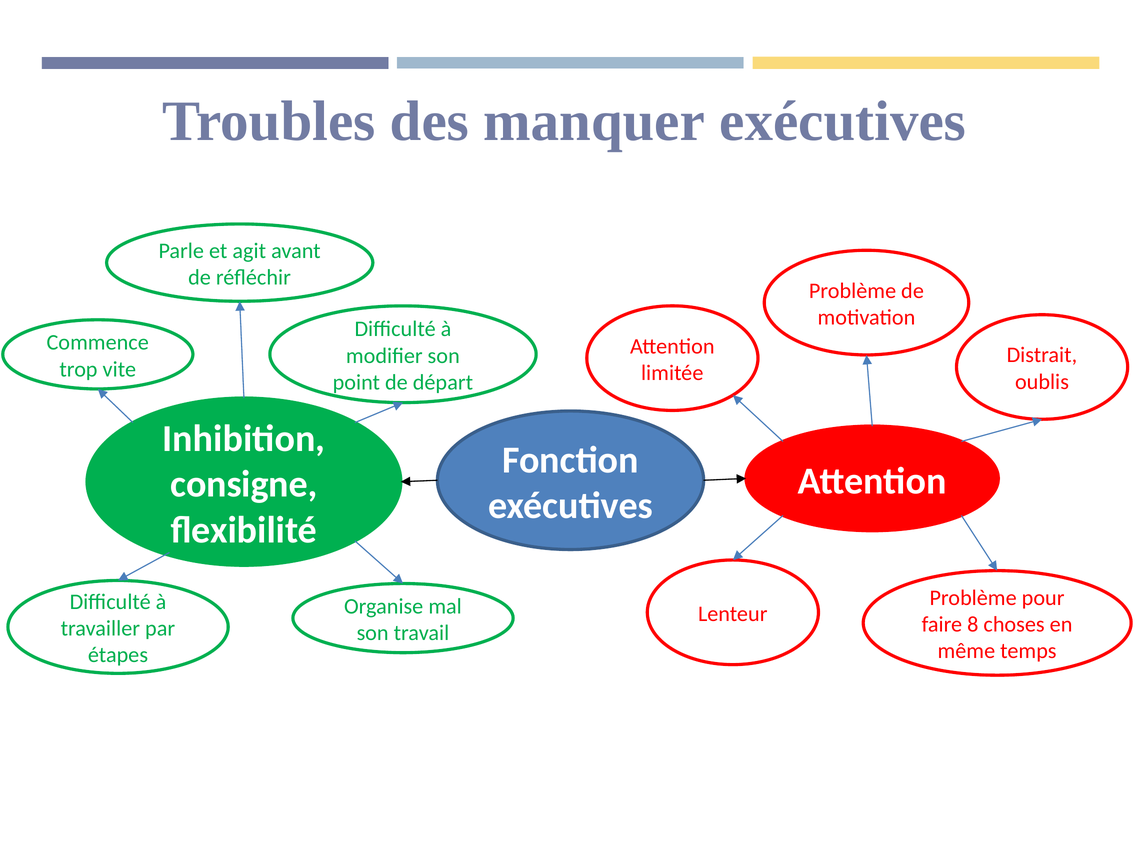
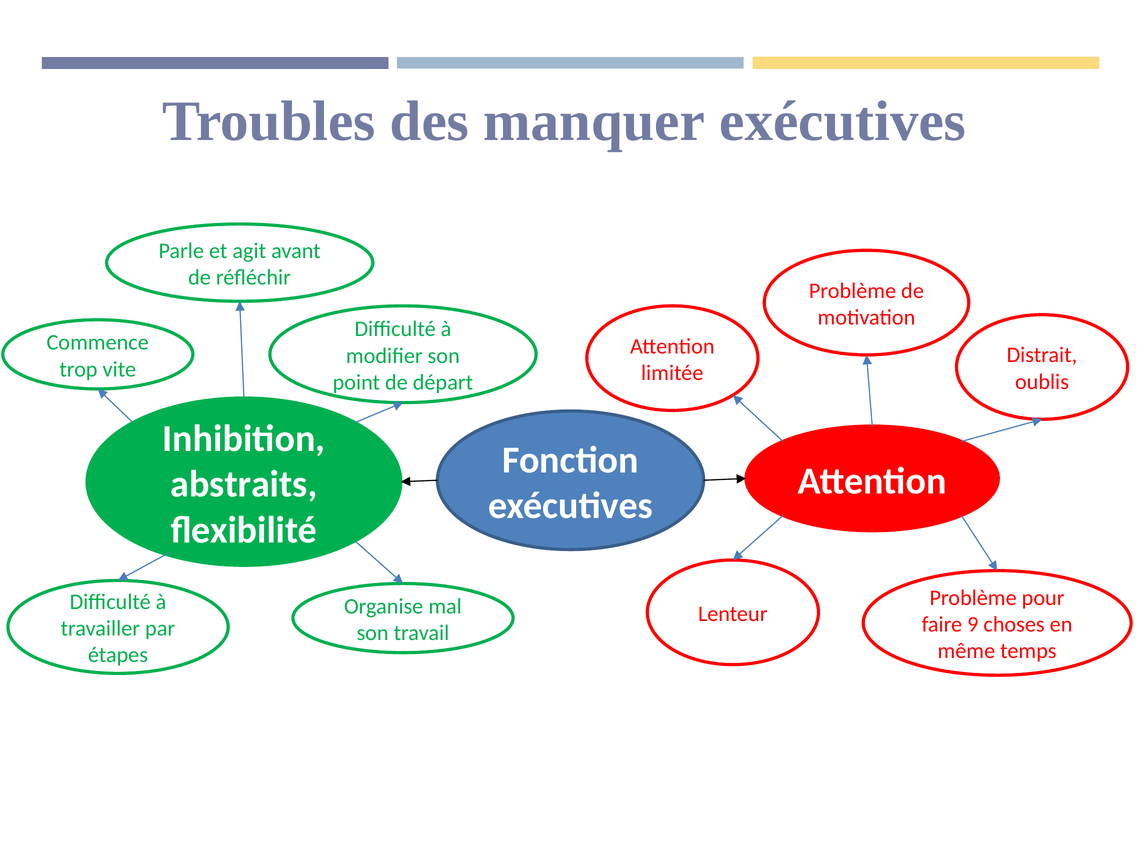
consigne: consigne -> abstraits (244, 484)
8: 8 -> 9 (973, 624)
